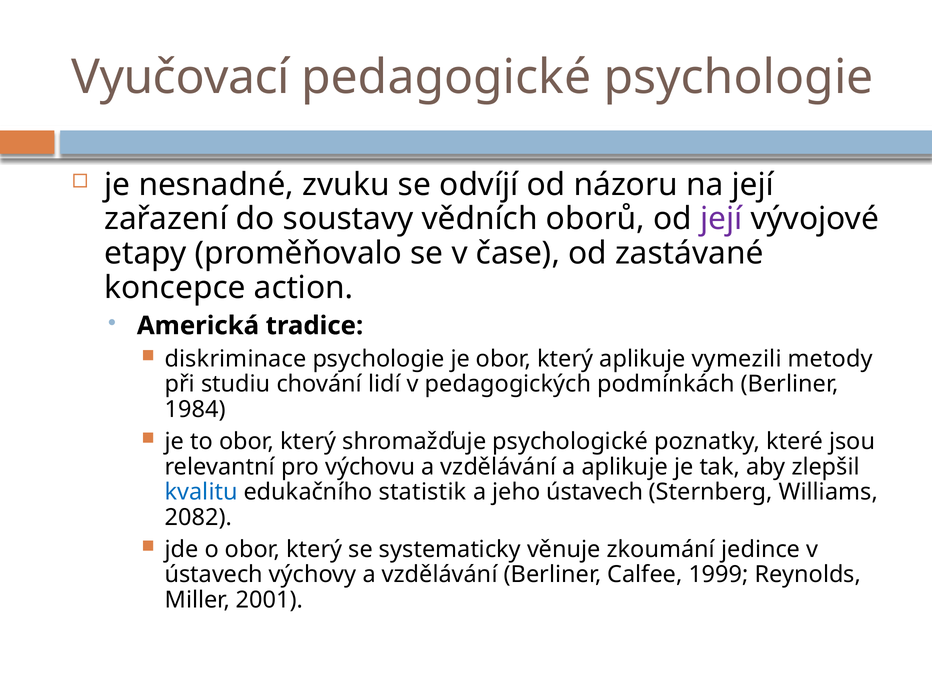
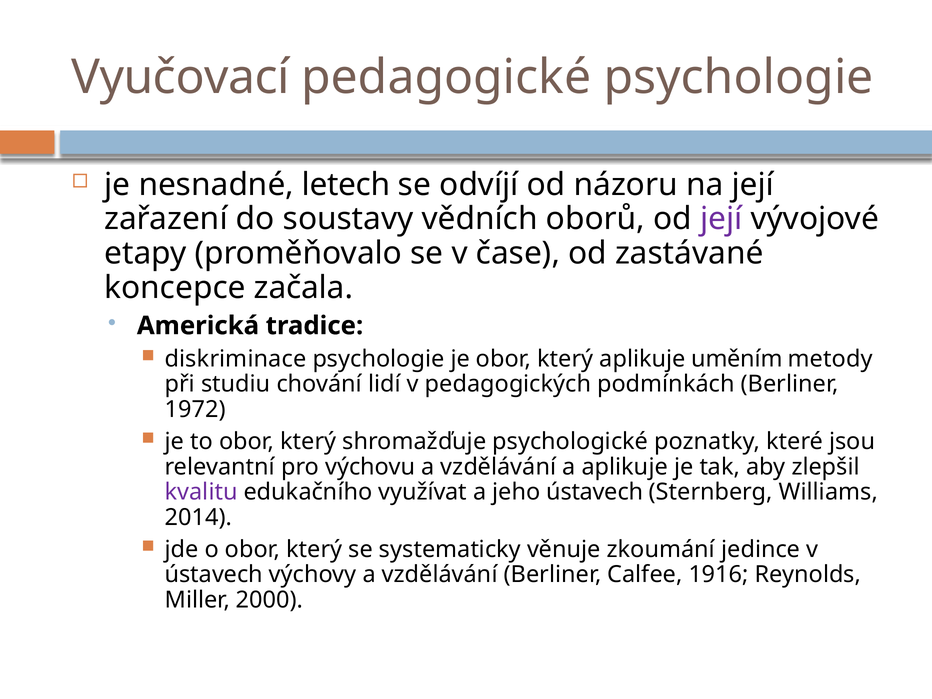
zvuku: zvuku -> letech (346, 185)
action: action -> začala (303, 288)
vymezili: vymezili -> uměním (737, 359)
1984: 1984 -> 1972 (195, 410)
kvalitu colour: blue -> purple (201, 492)
statistik: statistik -> využívat (423, 492)
2082: 2082 -> 2014 (198, 517)
1999: 1999 -> 1916 (719, 575)
2001: 2001 -> 2000 (270, 600)
